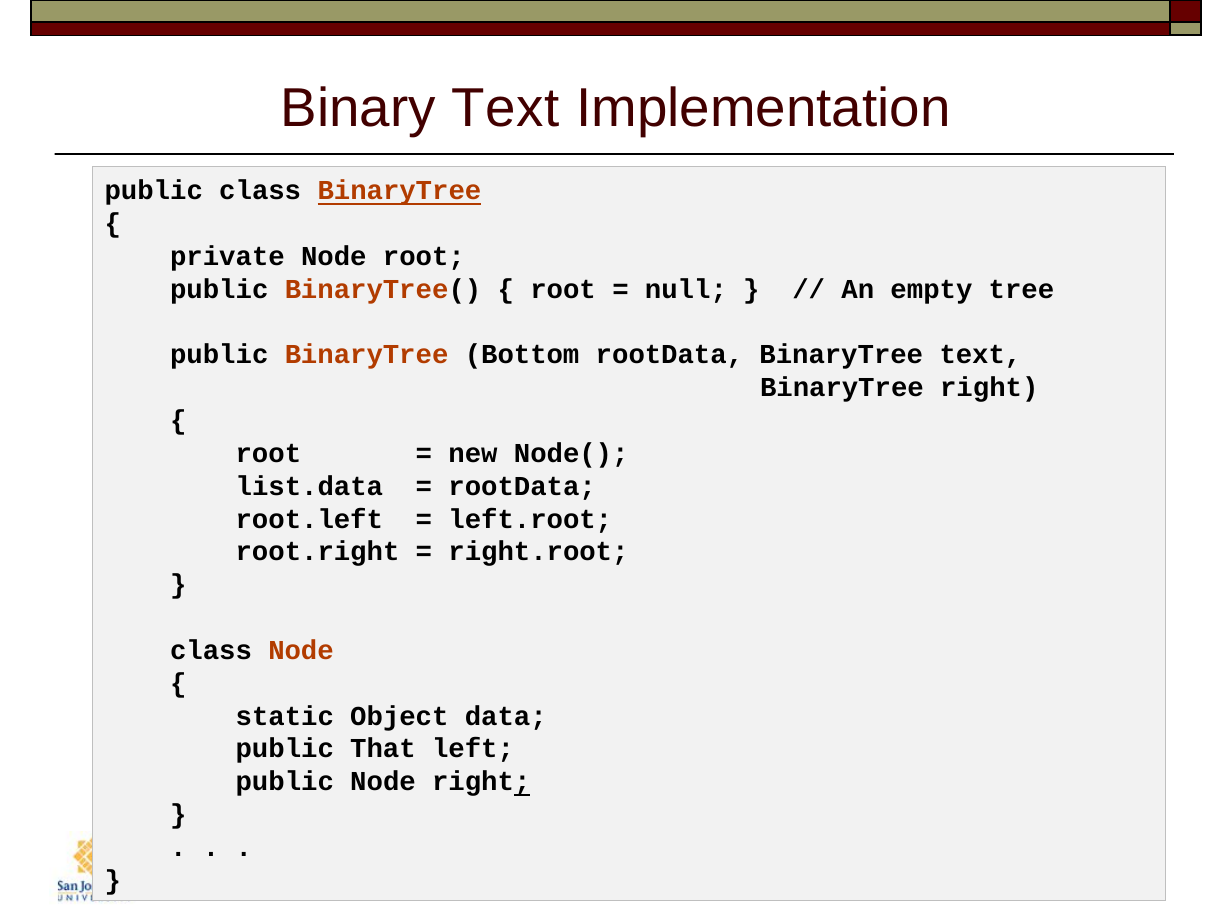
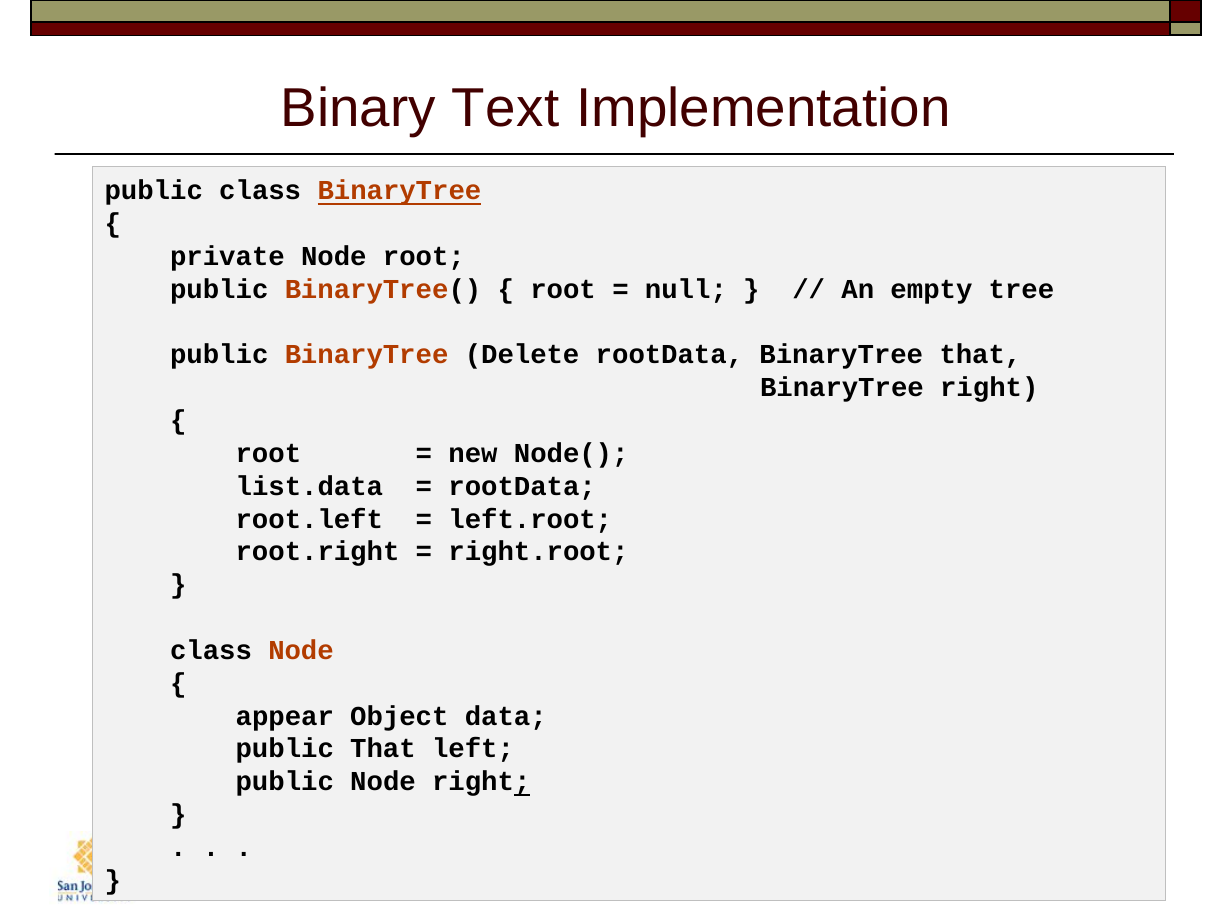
Bottom: Bottom -> Delete (522, 355)
BinaryTree text: text -> that (980, 355)
static: static -> appear (285, 716)
